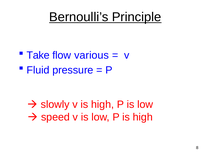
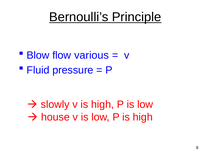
Take: Take -> Blow (38, 55)
speed: speed -> house (55, 117)
